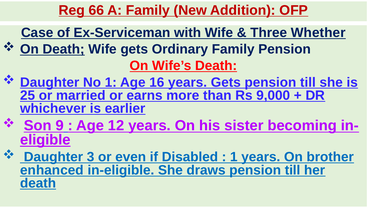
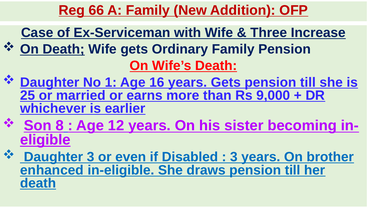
Whether: Whether -> Increase (318, 33)
9: 9 -> 8 (60, 126)
1: 1 -> 3 (234, 157)
